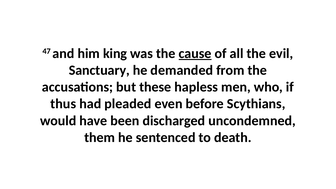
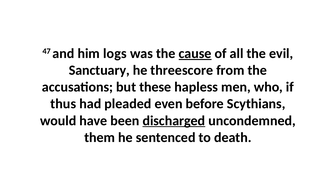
king: king -> logs (115, 53)
demanded: demanded -> threescore (182, 70)
discharged underline: none -> present (174, 121)
